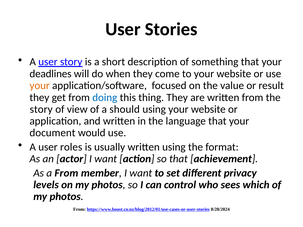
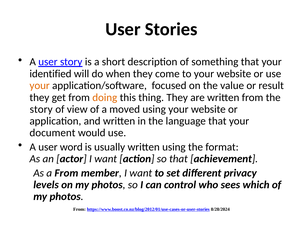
deadlines: deadlines -> identified (51, 74)
doing colour: blue -> orange (105, 98)
should: should -> moved (125, 109)
roles: roles -> word (71, 147)
